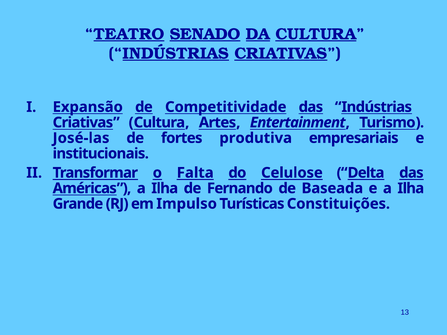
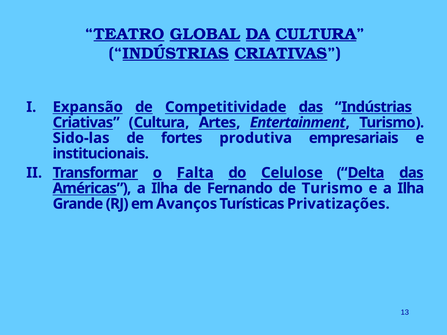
SENADO: SENADO -> GLOBAL (205, 34)
José-las: José-las -> Sido-las (81, 138)
de Baseada: Baseada -> Turismo (332, 188)
Impulso: Impulso -> Avanços (187, 204)
Constituições: Constituições -> Privatizações (338, 204)
